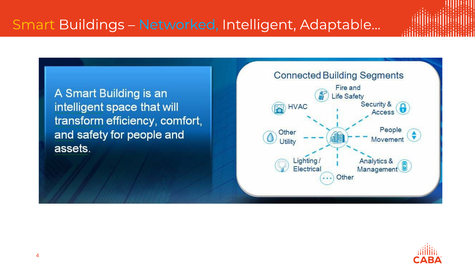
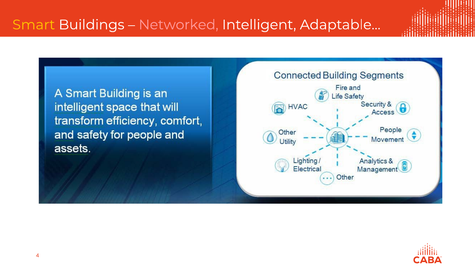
Networked colour: light blue -> pink (179, 25)
